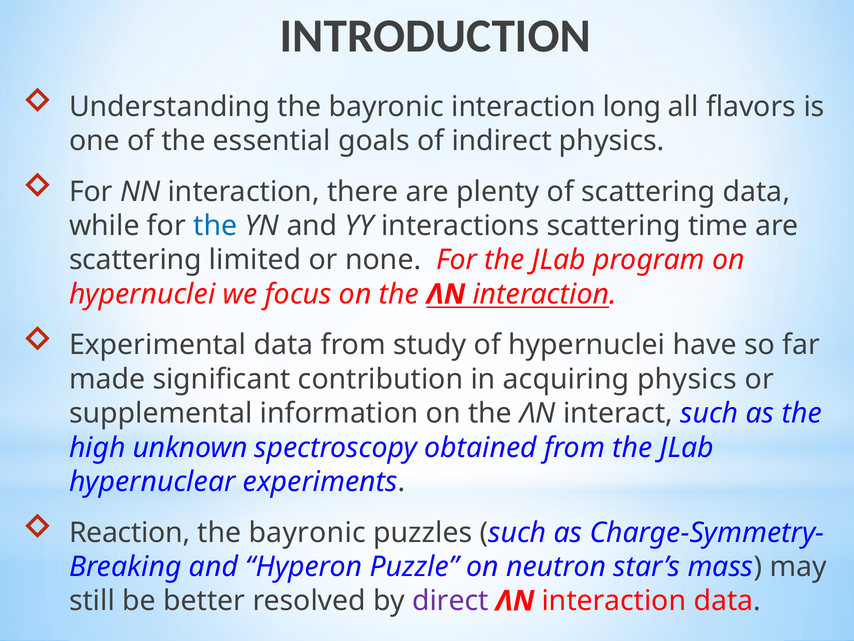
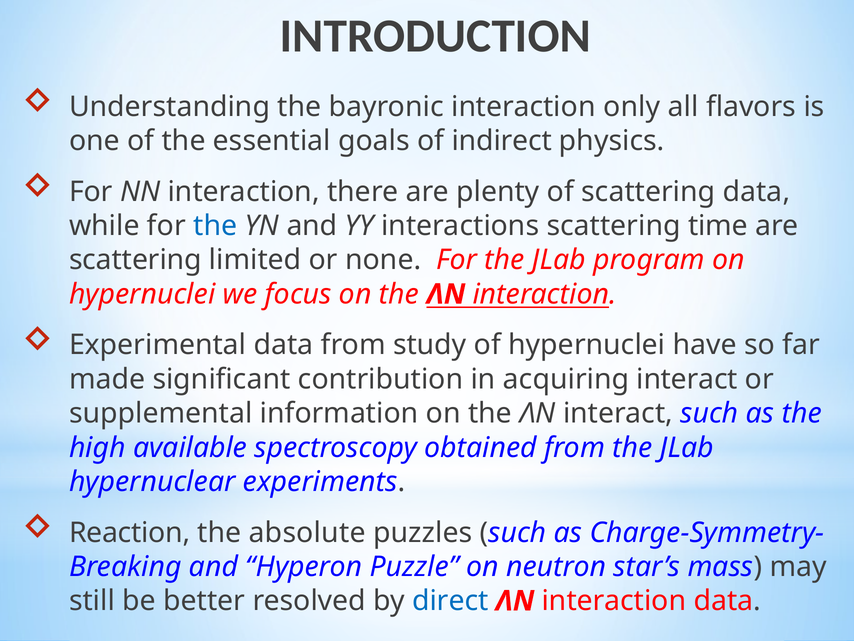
long: long -> only (632, 107)
acquiring physics: physics -> interact (687, 379)
unknown: unknown -> available (190, 447)
bayronic: bayronic -> absolute (307, 532)
direct colour: purple -> blue (450, 601)
